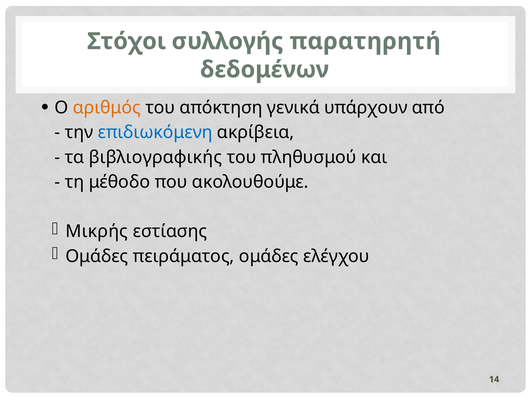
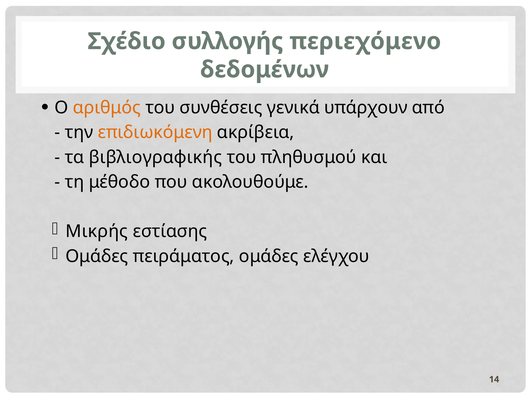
Στόχοι: Στόχοι -> Σχέδιο (127, 41)
παρατηρητή: παρατηρητή -> περιεχόμενο (365, 41)
απόκτηση: απόκτηση -> συνθέσεις (221, 108)
επιδιωκόμενη colour: blue -> orange (155, 132)
